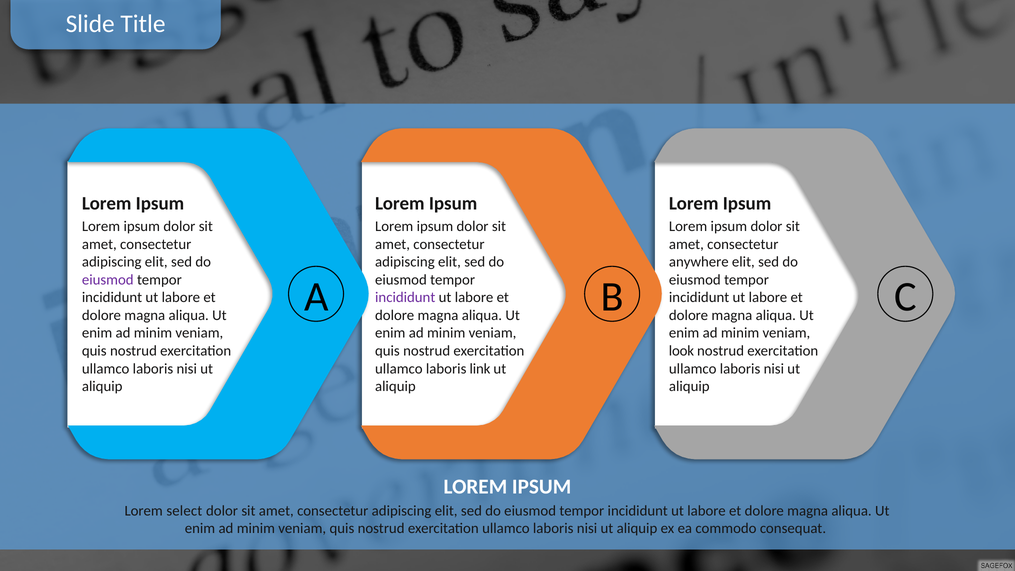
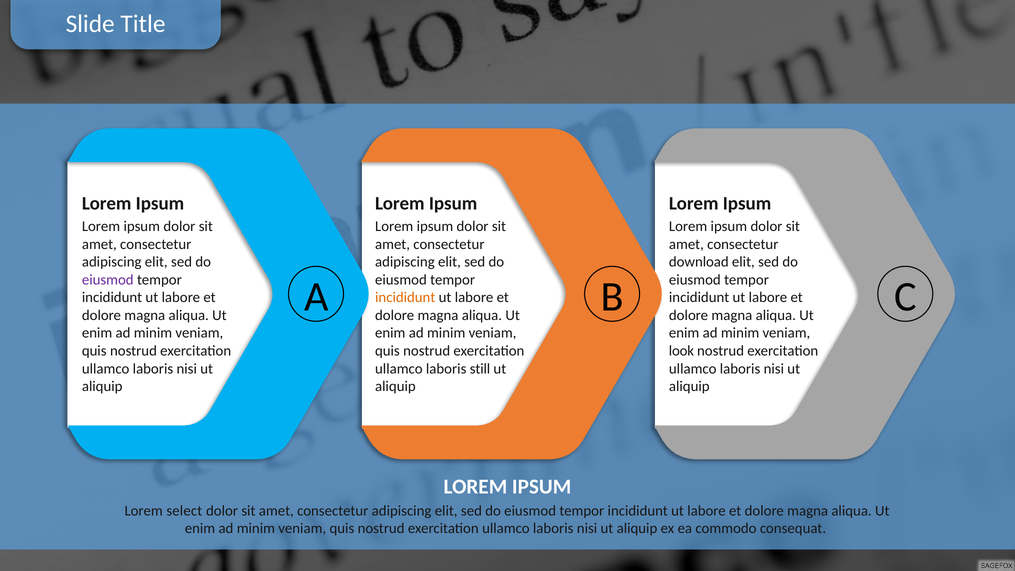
anywhere: anywhere -> download (699, 262)
incididunt colour: purple -> orange (405, 298)
link: link -> still (480, 369)
